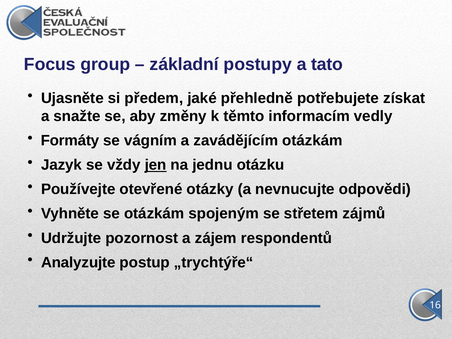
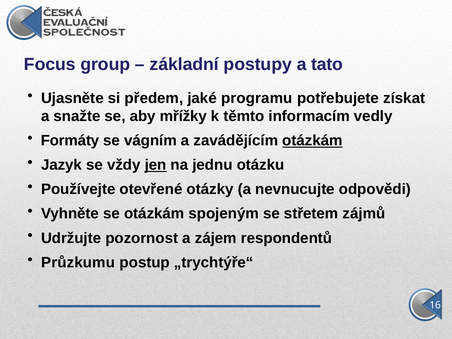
přehledně: přehledně -> programu (257, 98)
změny: změny -> mřížky (183, 116)
otázkám underline: none -> present (312, 141)
Analyzujte: Analyzujte -> Průzkumu (78, 262)
